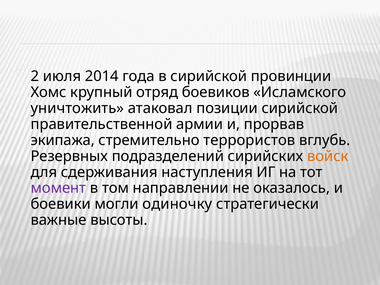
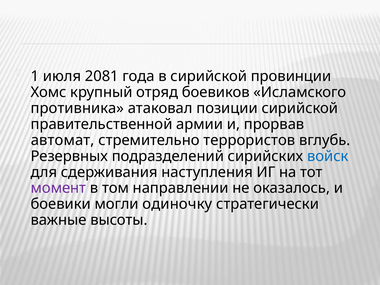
2: 2 -> 1 (35, 76)
2014: 2014 -> 2081 (102, 76)
уничтожить: уничтожить -> противника (77, 108)
экипажа: экипажа -> автомат (63, 140)
войск colour: orange -> blue (328, 156)
